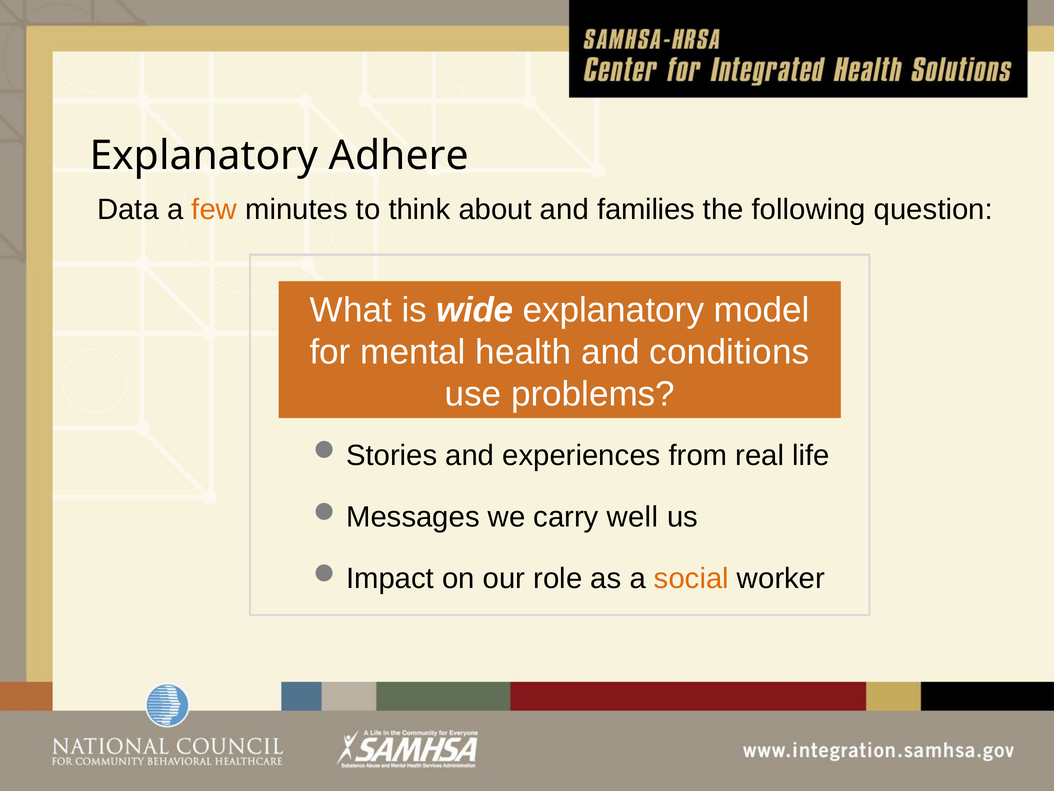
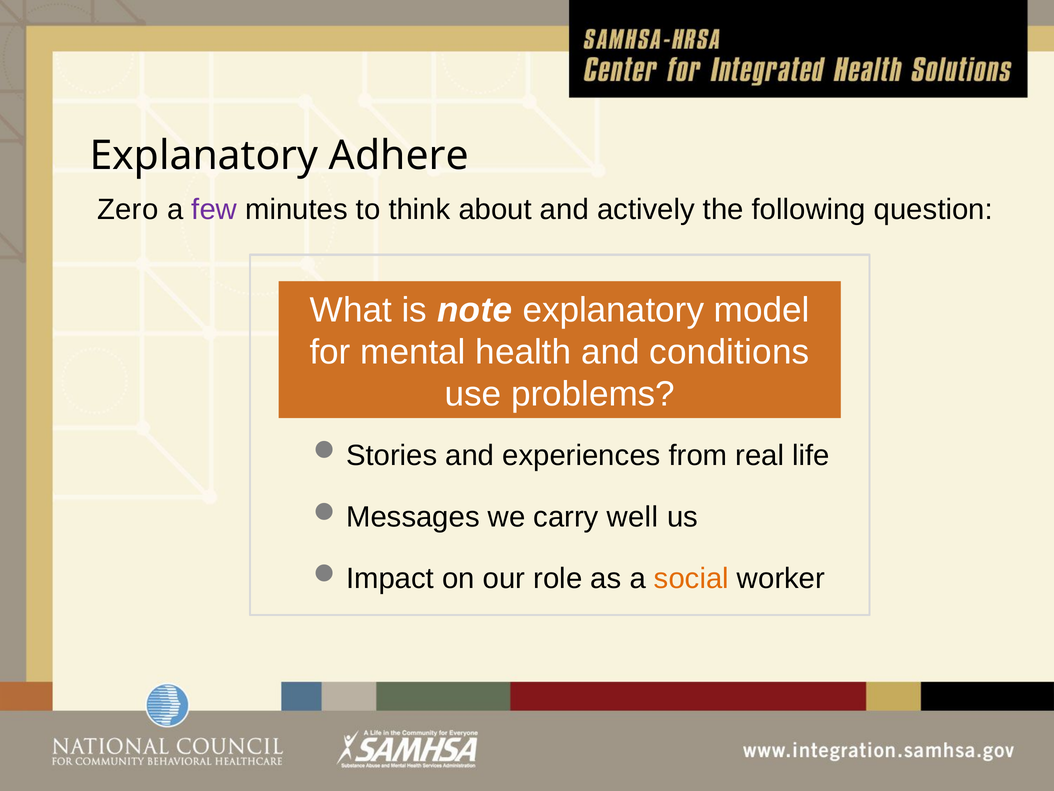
Data: Data -> Zero (128, 209)
few colour: orange -> purple (214, 209)
families: families -> actively (646, 209)
wide: wide -> note (475, 310)
